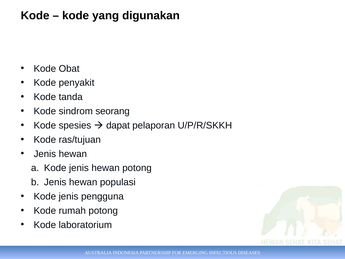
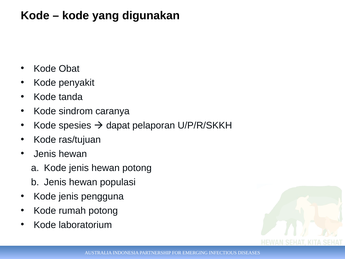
seorang: seorang -> caranya (113, 111)
